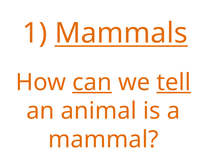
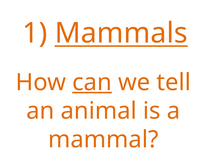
tell underline: present -> none (174, 82)
